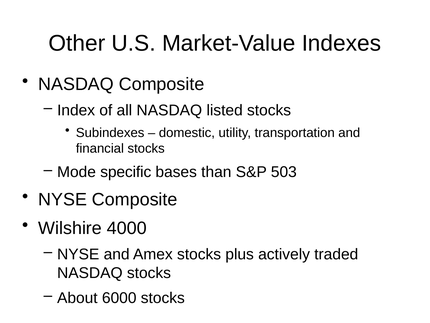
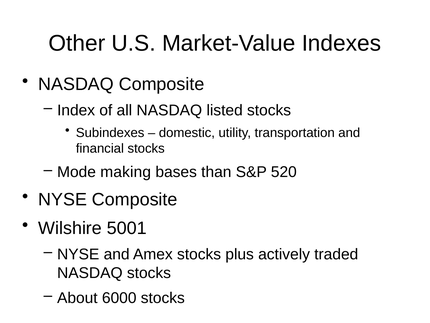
specific: specific -> making (126, 172)
503: 503 -> 520 (284, 172)
4000: 4000 -> 5001 (127, 228)
